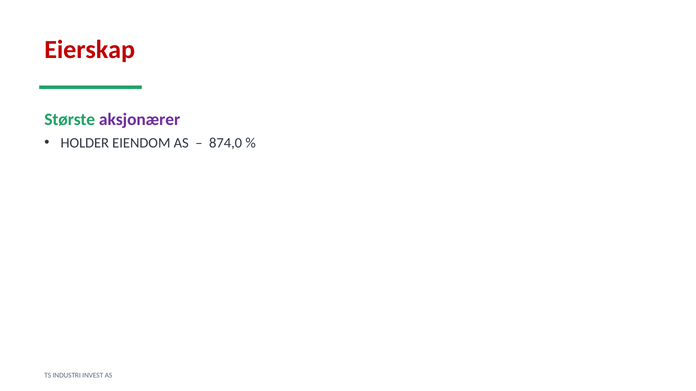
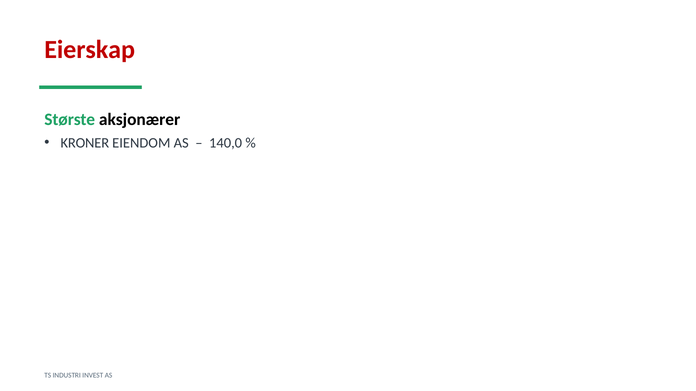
aksjonærer colour: purple -> black (140, 120)
HOLDER: HOLDER -> KRONER (85, 143)
874,0: 874,0 -> 140,0 (226, 143)
